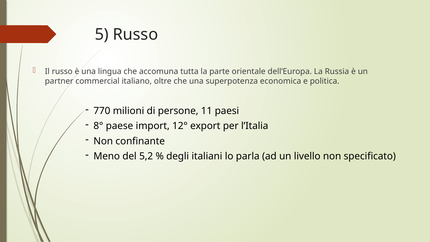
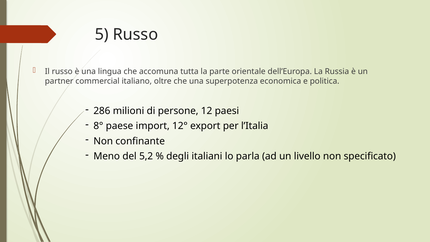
770: 770 -> 286 (102, 111)
11: 11 -> 12 (207, 111)
